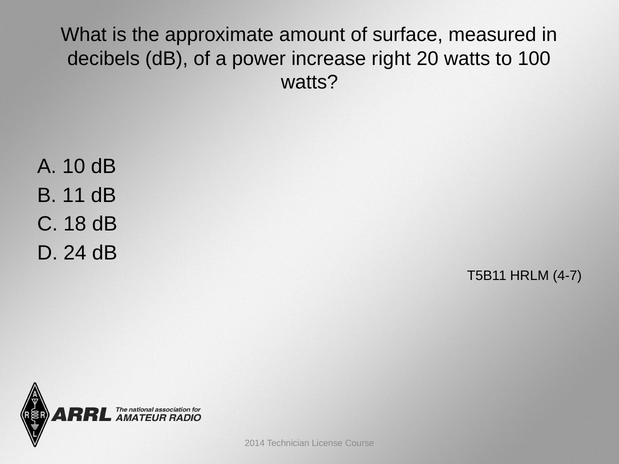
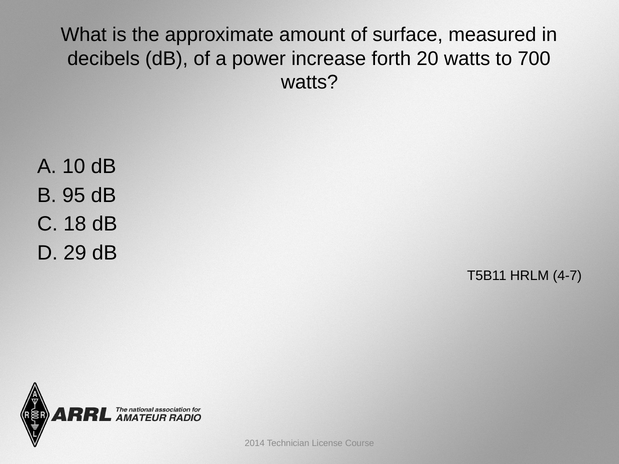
right: right -> forth (391, 59)
100: 100 -> 700 (534, 59)
11: 11 -> 95 (74, 195)
24: 24 -> 29 (75, 253)
